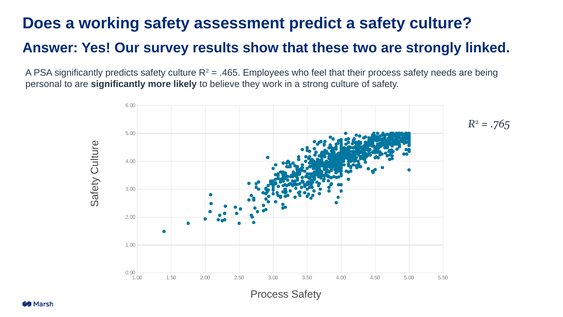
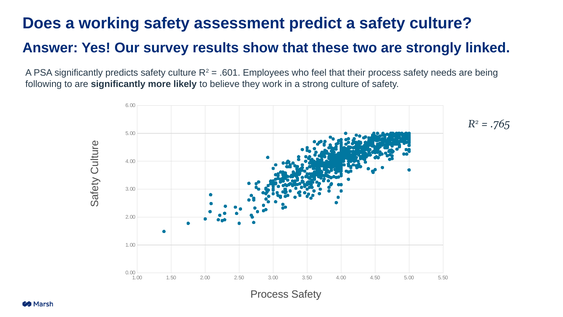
.465: .465 -> .601 (230, 73)
personal: personal -> following (44, 84)
